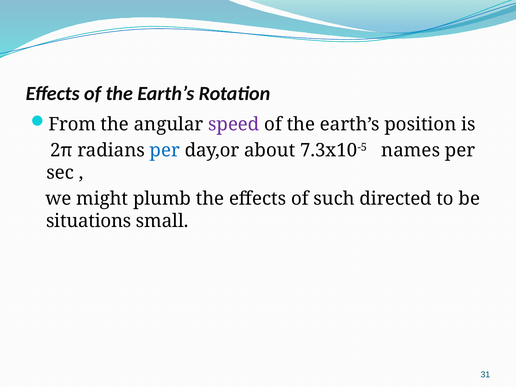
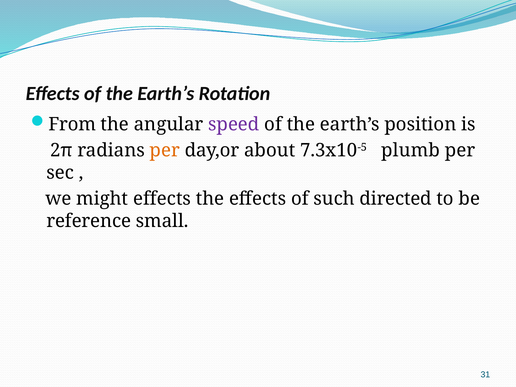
per colour: blue -> orange (165, 150)
names: names -> plumb (411, 150)
might plumb: plumb -> effects (162, 199)
situations: situations -> reference (89, 221)
